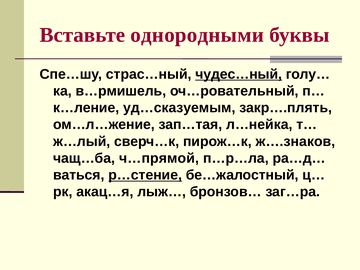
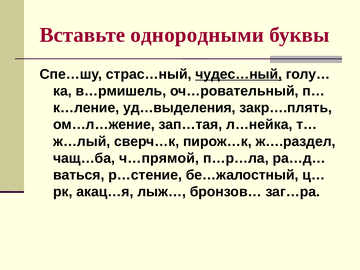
уд…сказуемым: уд…сказуемым -> уд…выделения (179, 108)
ж….знаков: ж….знаков -> ж….раздел (296, 141)
р…стение underline: present -> none (145, 175)
